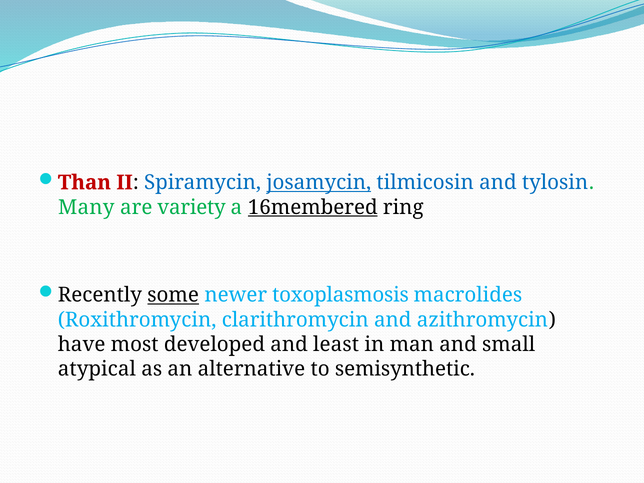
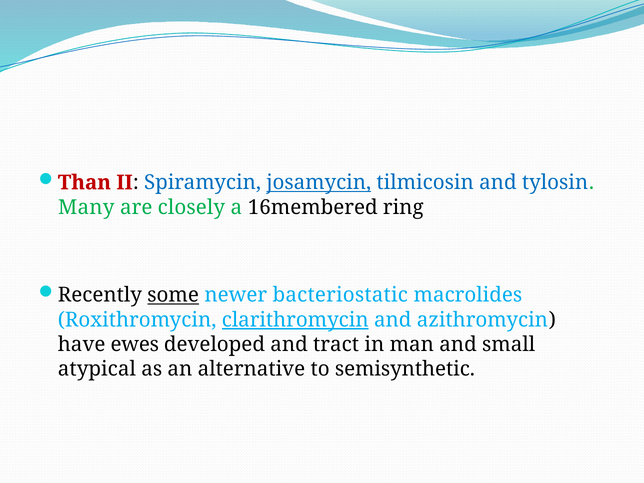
variety: variety -> closely (191, 207)
16membered underline: present -> none (313, 207)
toxoplasmosis: toxoplasmosis -> bacteriostatic (340, 295)
clarithromycin underline: none -> present (295, 320)
most: most -> ewes (135, 344)
least: least -> tract (336, 344)
